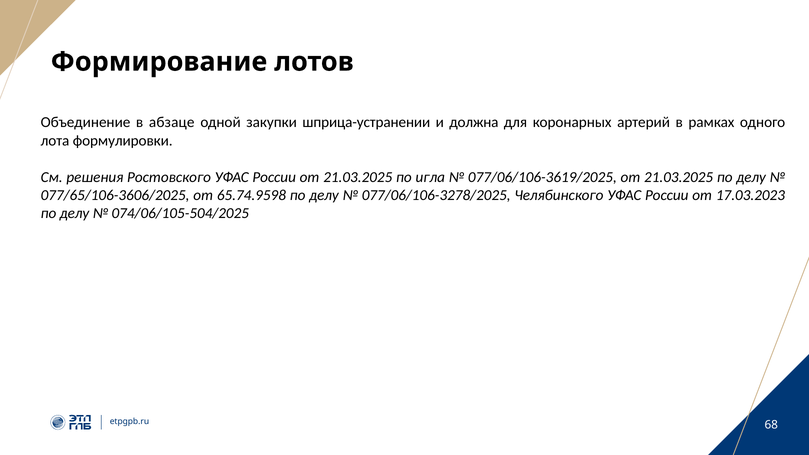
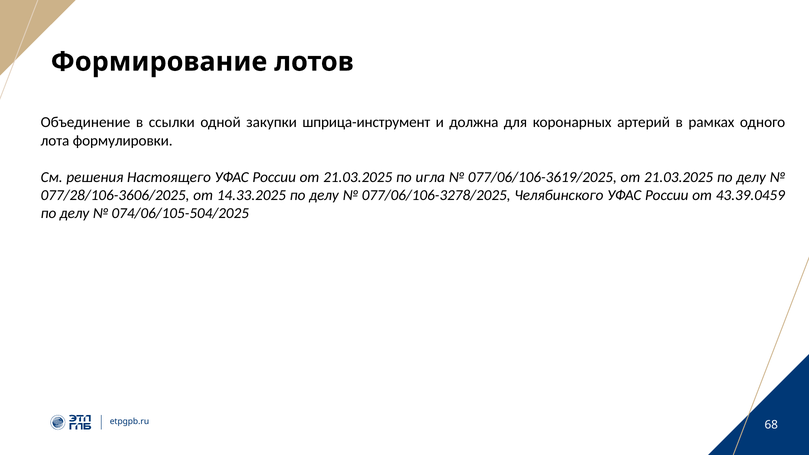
абзаце: абзаце -> ссылки (172, 123)
шприца-устранении: шприца-устранении -> шприца-инструмент (366, 123)
Ростовского: Ростовского -> Настоящего (169, 177)
077/65/106-3606/2025: 077/65/106-3606/2025 -> 077/28/106-3606/2025 (115, 195)
65.74.9598: 65.74.9598 -> 14.33.2025 (251, 195)
17.03.2023: 17.03.2023 -> 43.39.0459 (750, 195)
